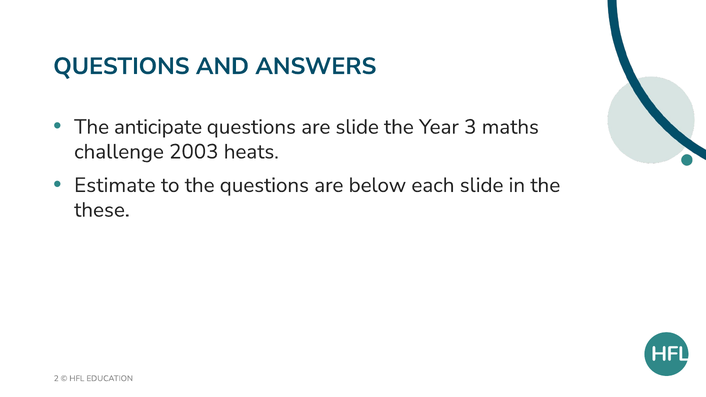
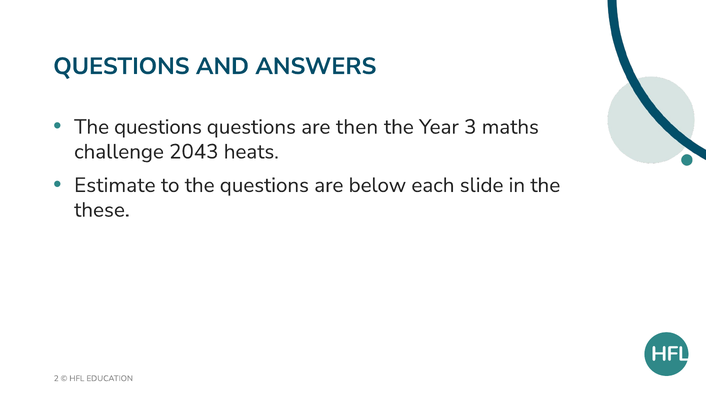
anticipate: anticipate -> questions (158, 127)
are slide: slide -> then (357, 127)
2003: 2003 -> 2043 (194, 152)
